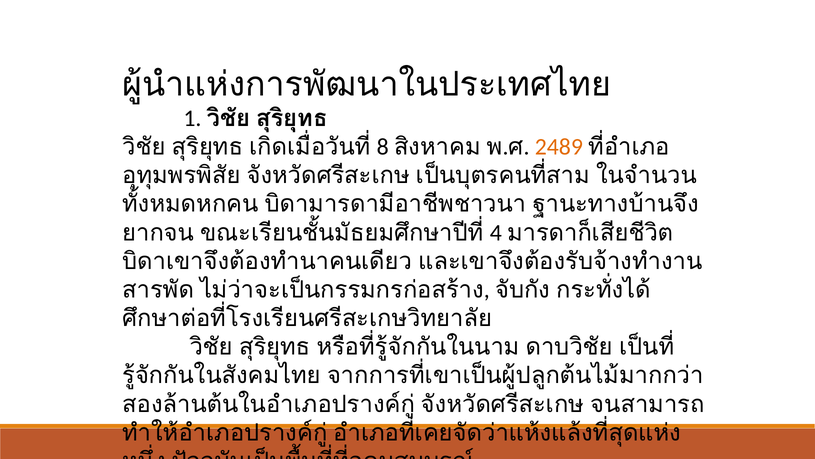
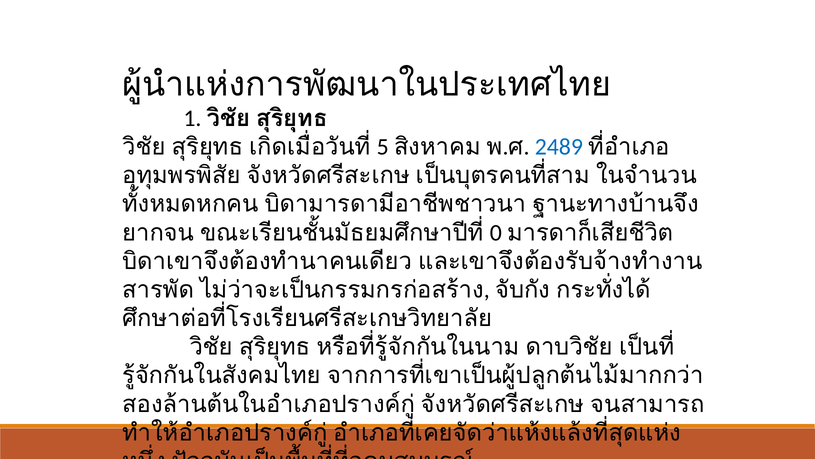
8: 8 -> 5 (383, 147)
2489 colour: orange -> blue (559, 147)
4: 4 -> 0 (496, 232)
